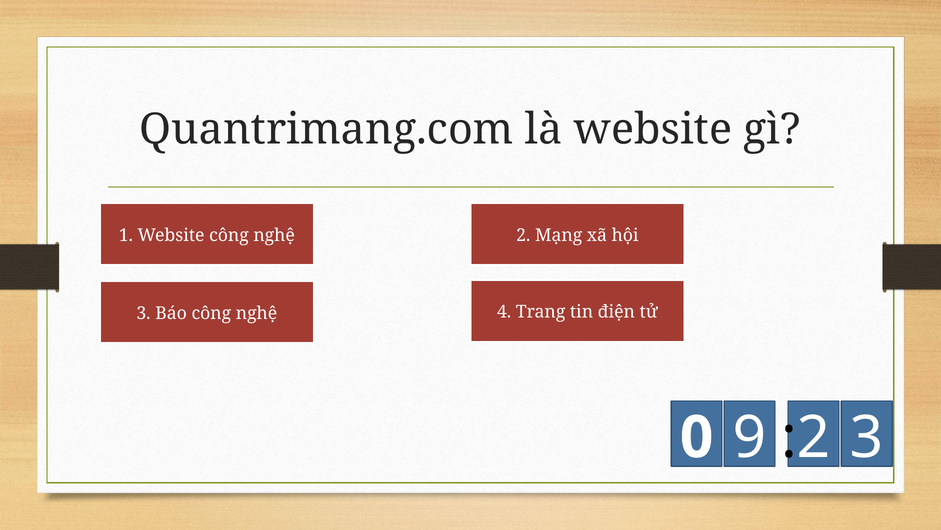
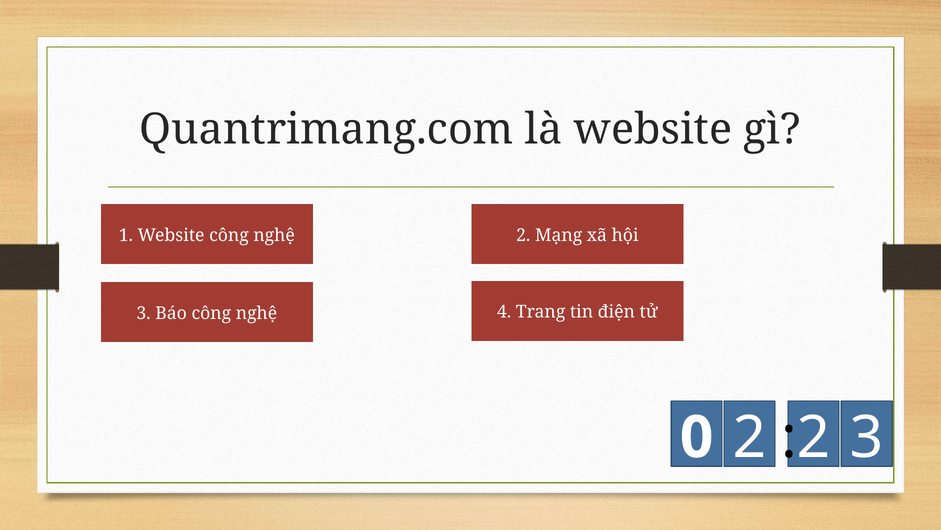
0 9: 9 -> 2 (750, 437)
